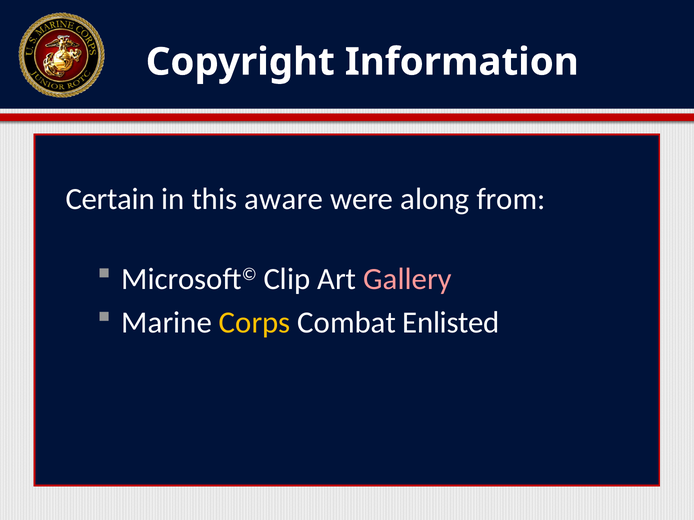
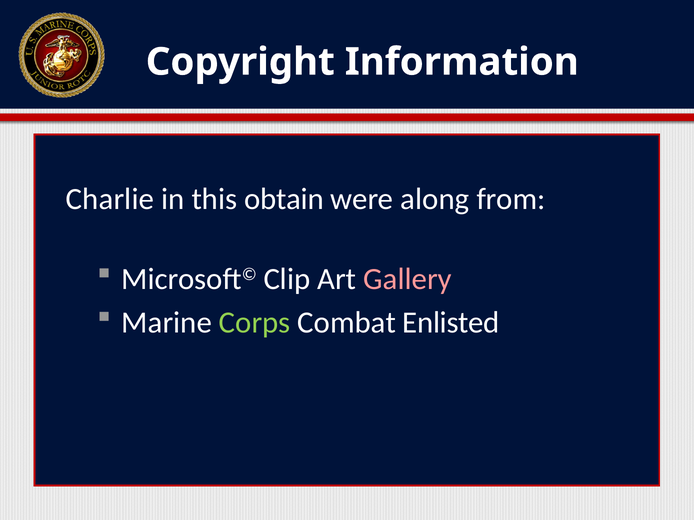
Certain: Certain -> Charlie (110, 199)
aware: aware -> obtain (284, 199)
Corps colour: yellow -> light green (255, 323)
